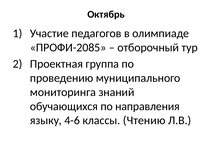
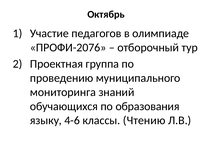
ПРОФИ-2085: ПРОФИ-2085 -> ПРОФИ-2076 (68, 47)
направления: направления -> образования (148, 106)
